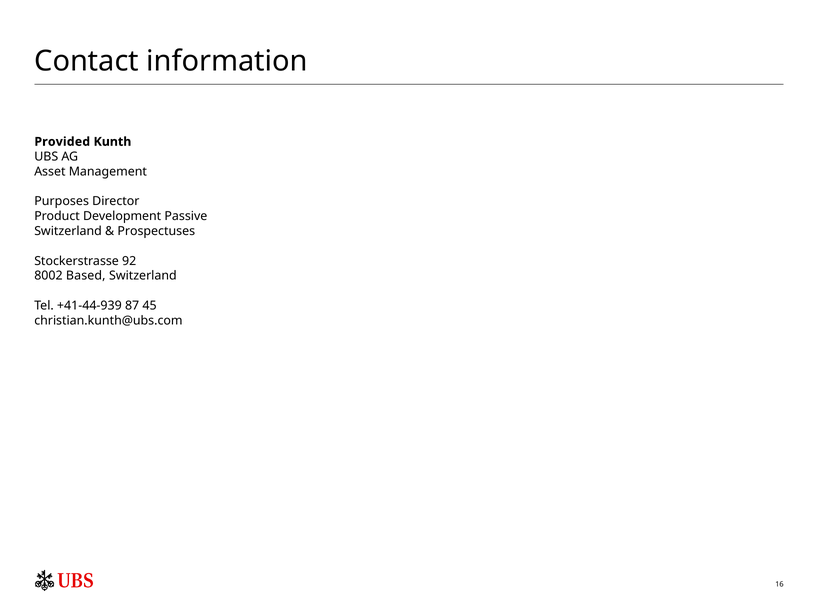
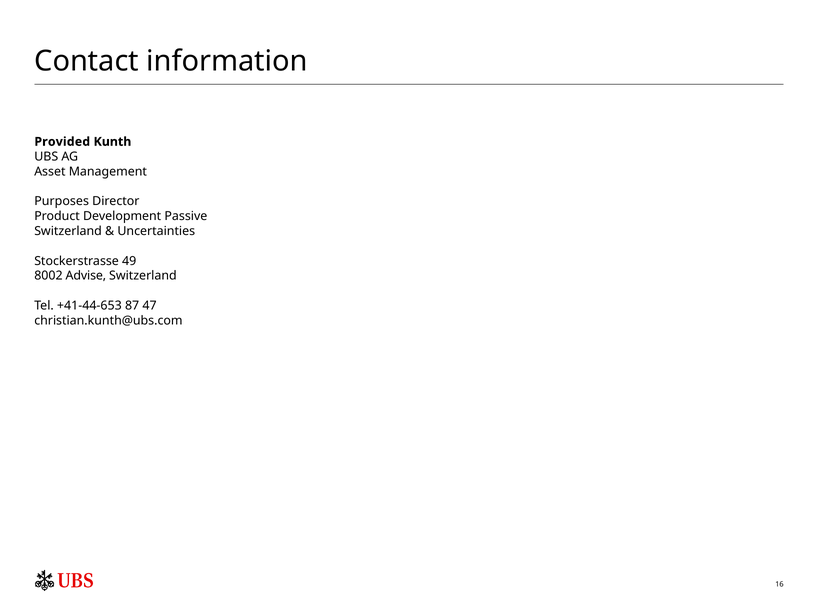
Prospectuses: Prospectuses -> Uncertainties (156, 231)
92: 92 -> 49 (129, 261)
Based: Based -> Advise (86, 276)
+41-44-939: +41-44-939 -> +41-44-653 (89, 306)
45: 45 -> 47 (150, 306)
